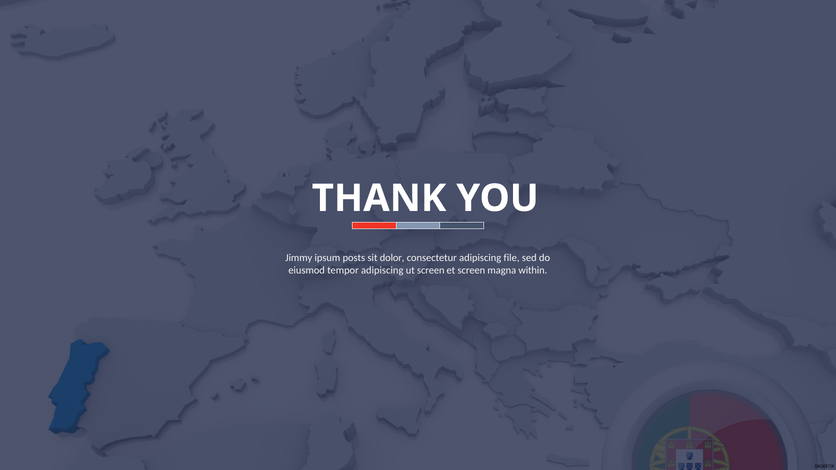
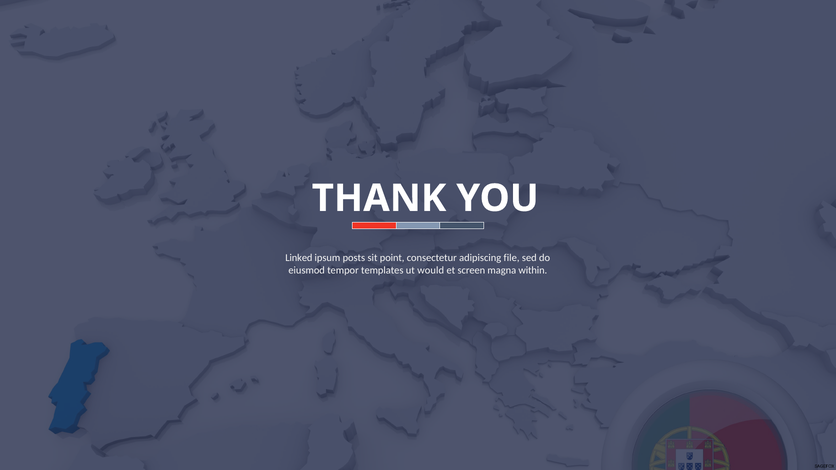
Jimmy: Jimmy -> Linked (299, 258)
dolor: dolor -> point (392, 258)
tempor adipiscing: adipiscing -> templates (382, 271)
ut screen: screen -> would (431, 271)
